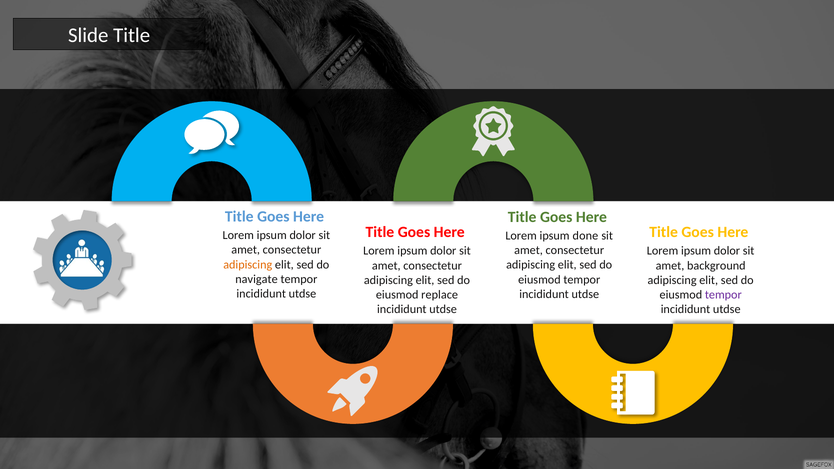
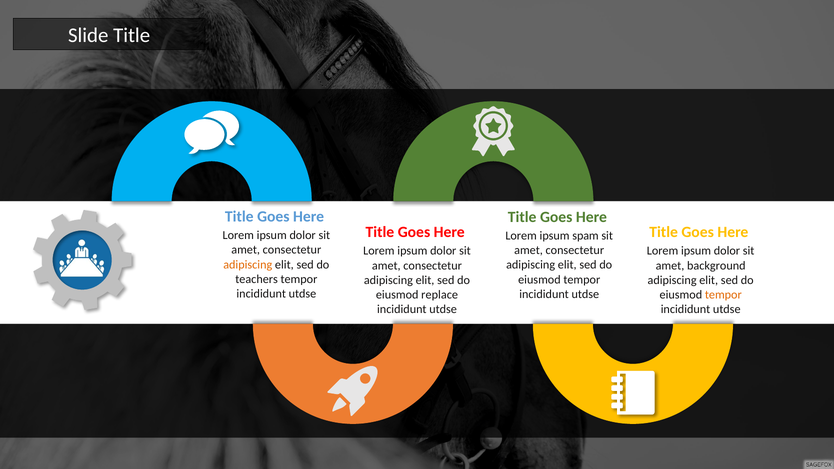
done: done -> spam (586, 236)
navigate: navigate -> teachers (257, 279)
tempor colour: purple -> orange (723, 295)
